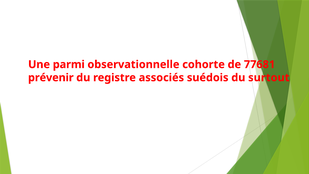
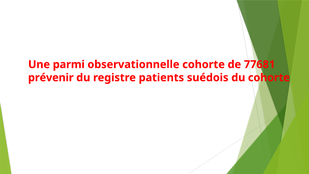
associés: associés -> patients (161, 78)
du surtout: surtout -> cohorte (269, 78)
